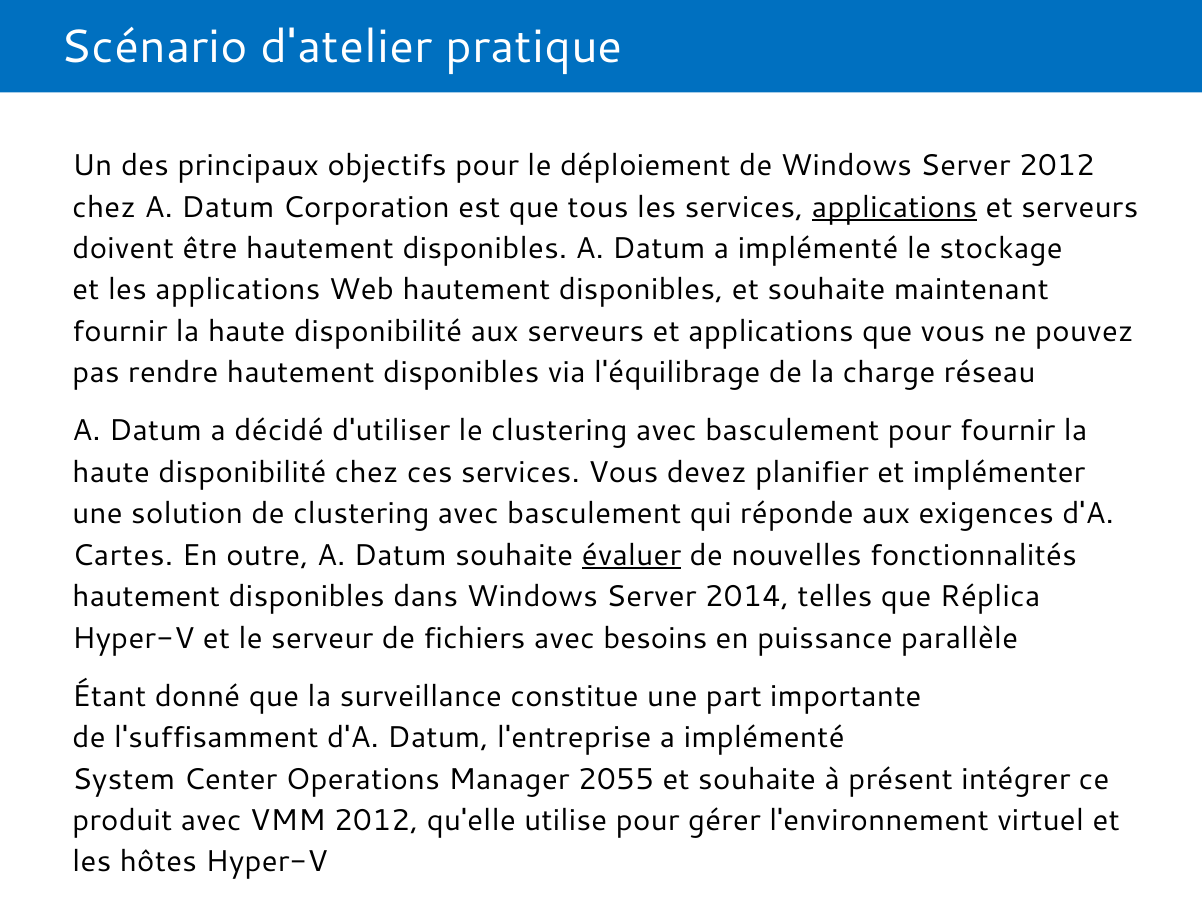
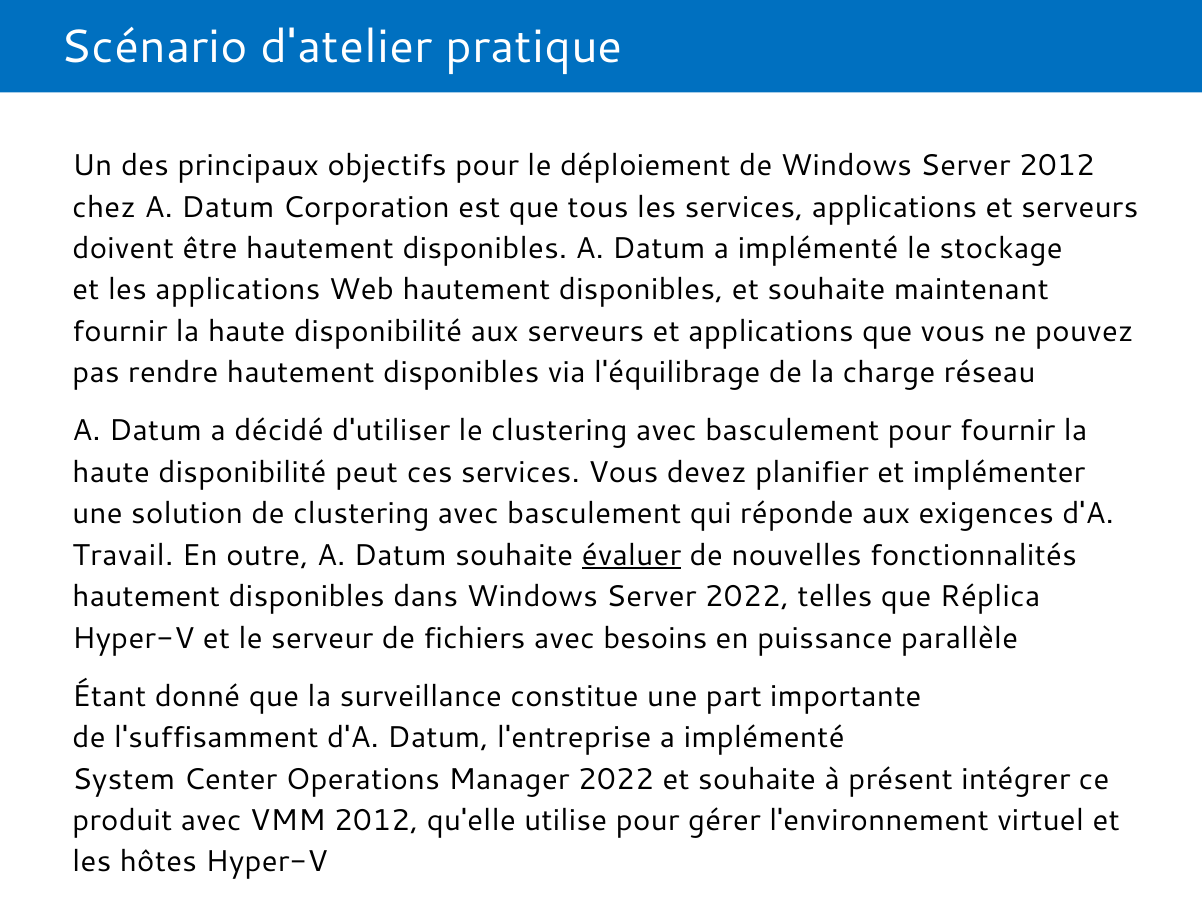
applications underline: present -> none (894, 207)
disponibilité chez: chez -> peut (367, 473)
Cartes: Cartes -> Travail (123, 556)
Server 2014: 2014 -> 2022 (747, 597)
Manager 2055: 2055 -> 2022 (616, 780)
